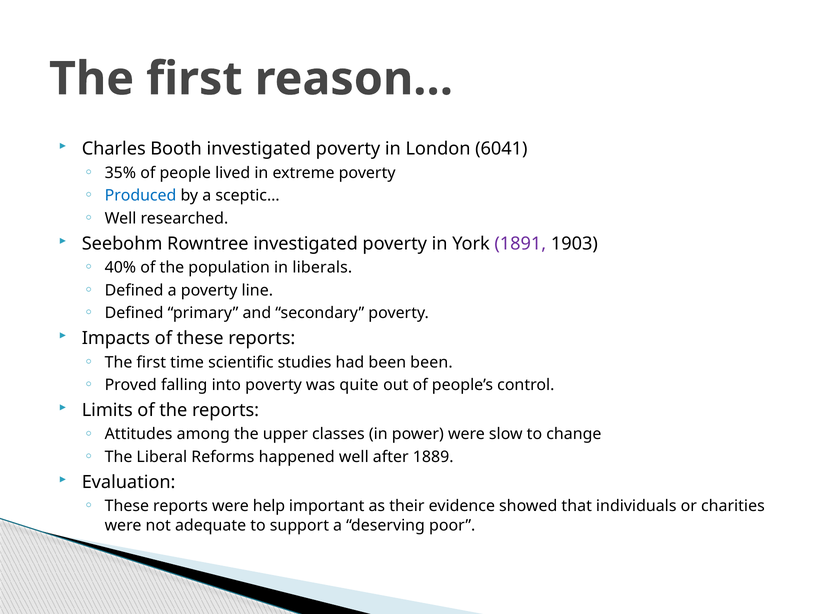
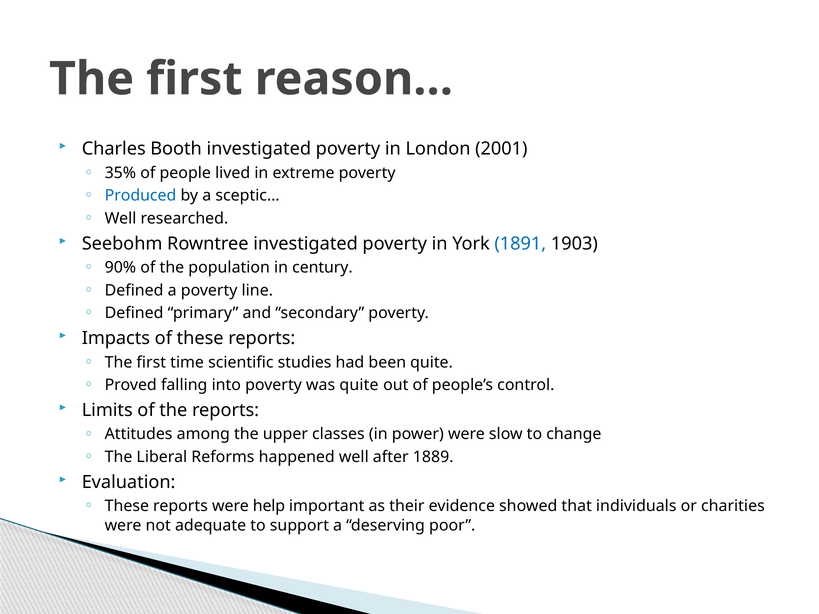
6041: 6041 -> 2001 (501, 149)
1891 colour: purple -> blue (520, 244)
40%: 40% -> 90% (120, 268)
liberals: liberals -> century (322, 268)
been been: been -> quite (432, 362)
